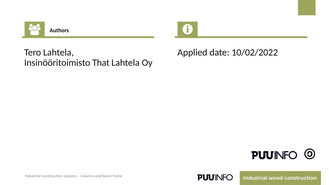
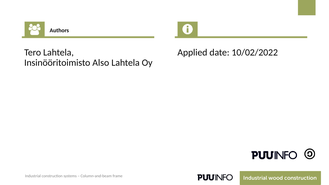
That: That -> Also (101, 63)
